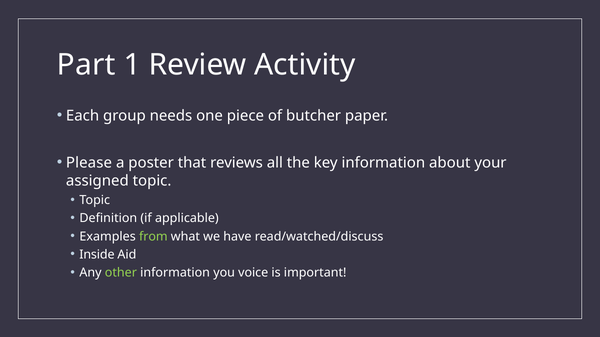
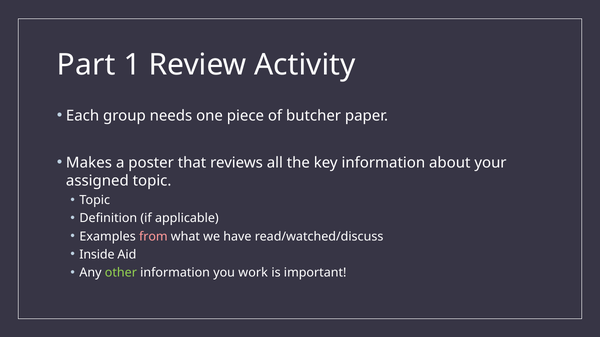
Please: Please -> Makes (89, 163)
from colour: light green -> pink (153, 237)
voice: voice -> work (253, 273)
